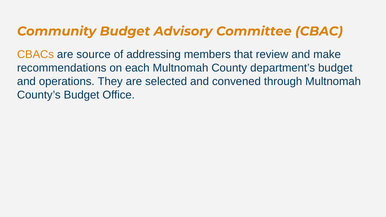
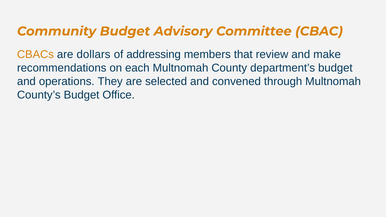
source: source -> dollars (94, 54)
